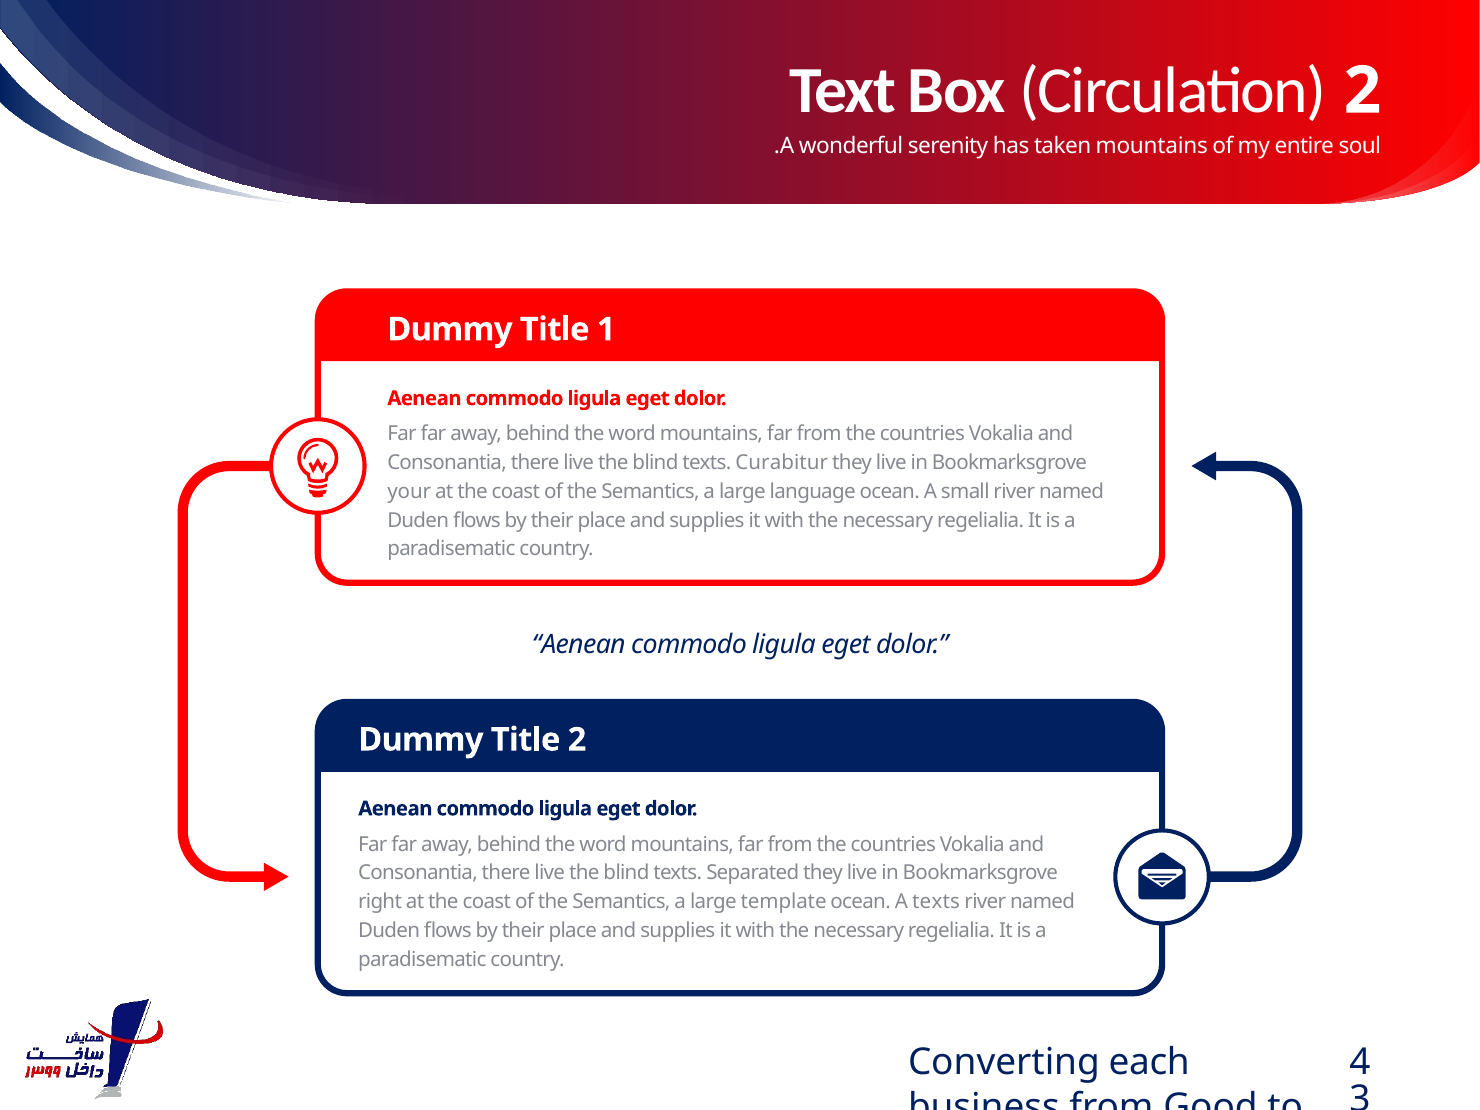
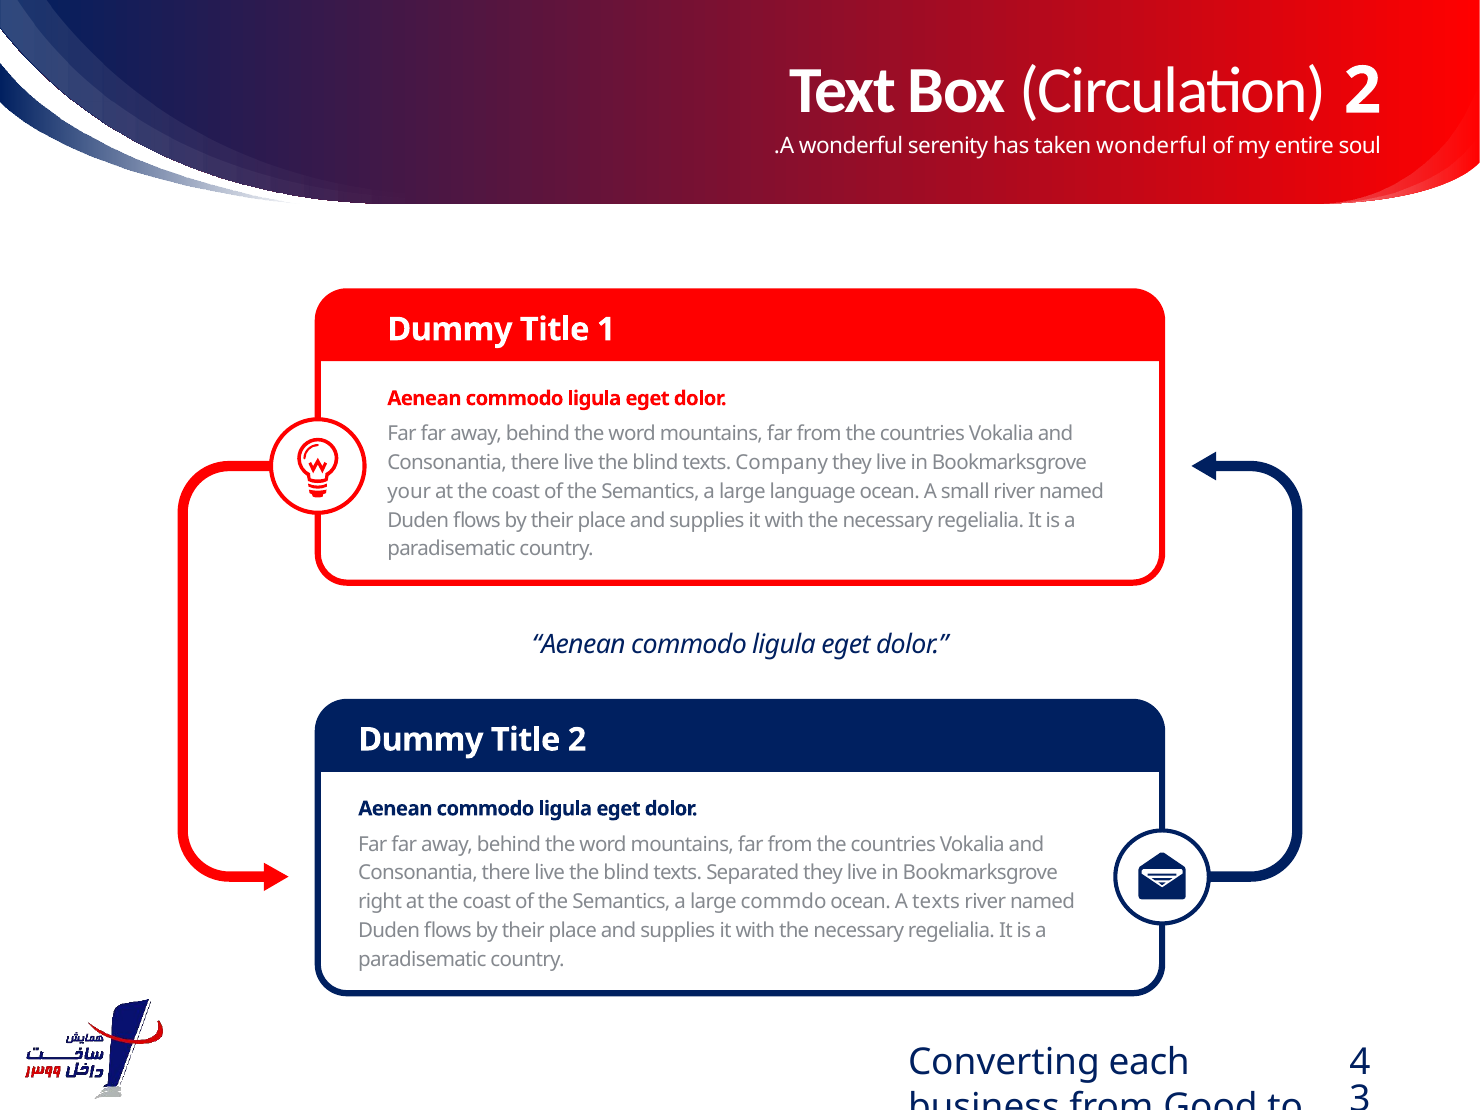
taken mountains: mountains -> wonderful (1152, 146)
Curabitur: Curabitur -> Company (782, 463)
template: template -> commdo (784, 902)
